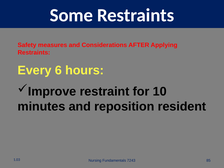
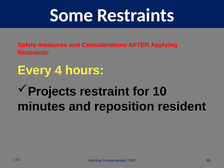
6: 6 -> 4 (58, 70)
Improve: Improve -> Projects (52, 91)
